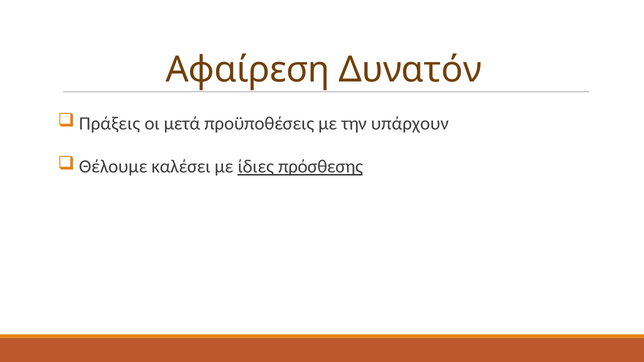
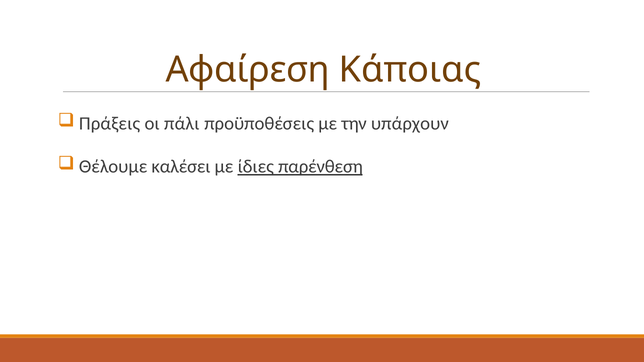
Δυνατόν: Δυνατόν -> Κάποιας (410, 70)
μετά: μετά -> πάλι (182, 124)
πρόσθεσης: πρόσθεσης -> παρένθεση (321, 167)
